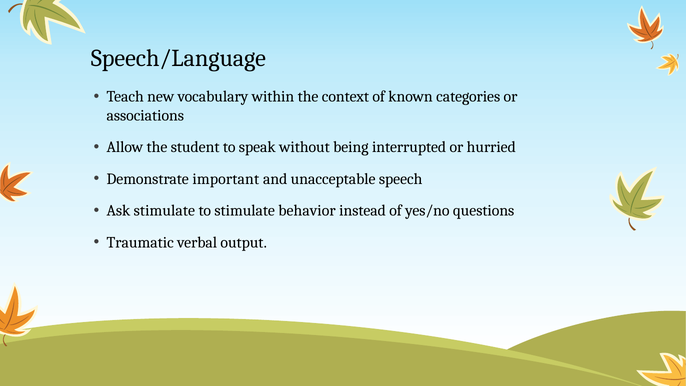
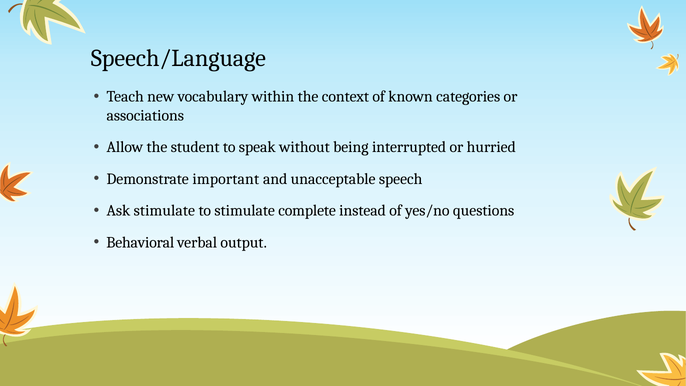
behavior: behavior -> complete (307, 211)
Traumatic: Traumatic -> Behavioral (140, 242)
